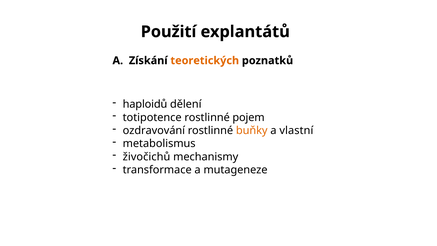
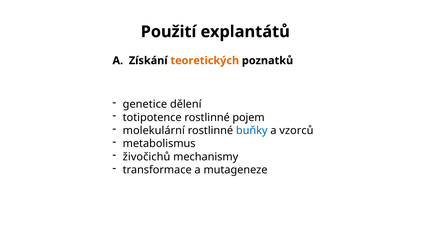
haploidů: haploidů -> genetice (145, 104)
ozdravování: ozdravování -> molekulární (154, 130)
buňky colour: orange -> blue (252, 130)
vlastní: vlastní -> vzorců (296, 130)
